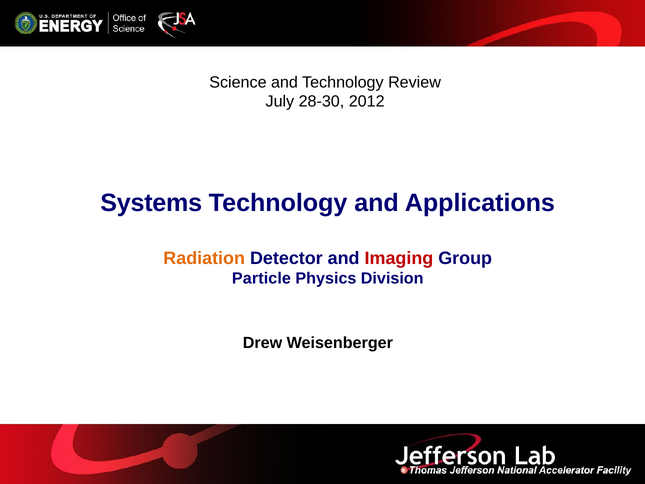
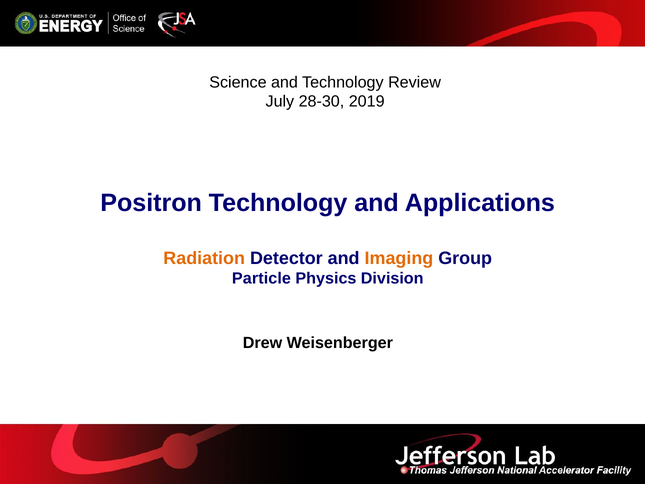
2012: 2012 -> 2019 (367, 102)
Systems: Systems -> Positron (151, 203)
Imaging colour: red -> orange (399, 258)
